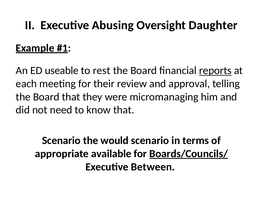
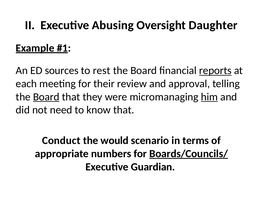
useable: useable -> sources (62, 71)
Board underline: none -> present (46, 97)
him underline: none -> present (209, 97)
Scenario: Scenario -> Conduct (61, 141)
available: available -> numbers (111, 154)
Between: Between -> Guardian (153, 167)
